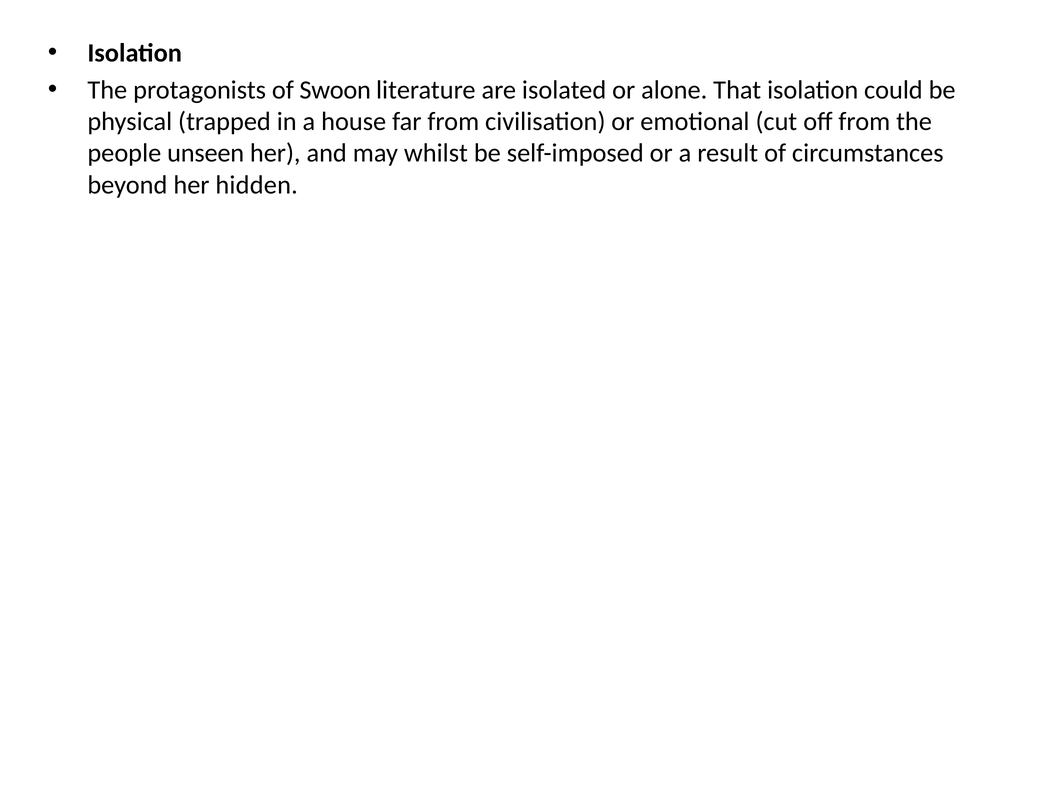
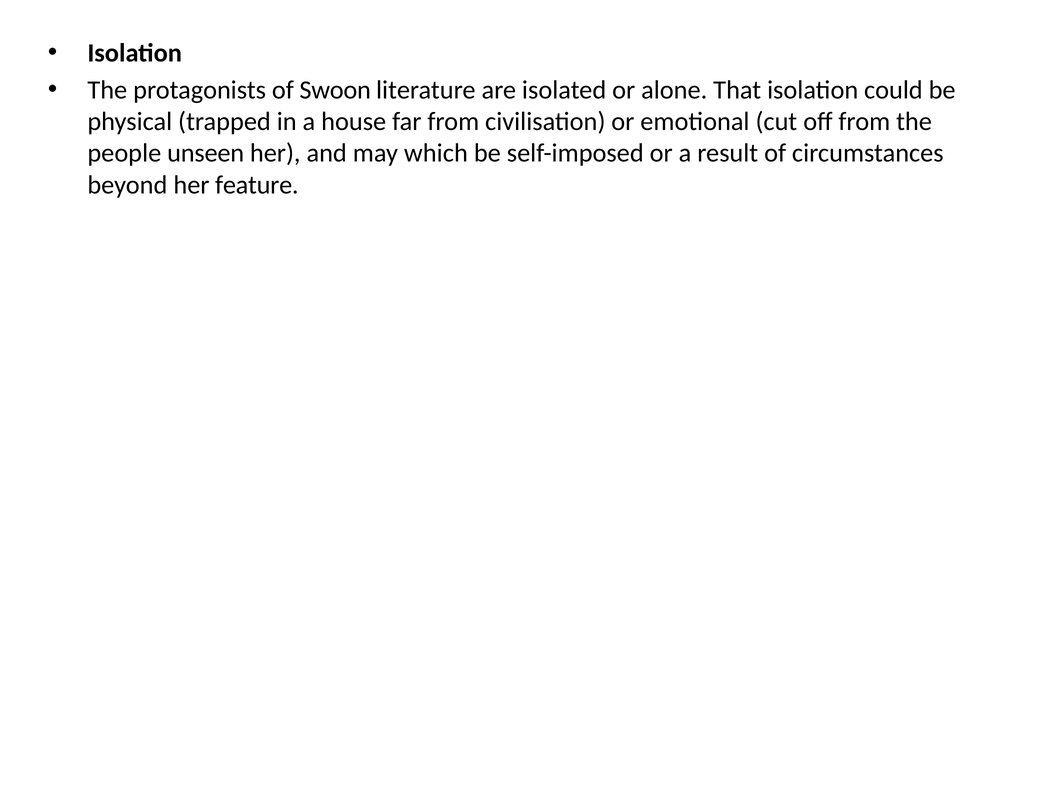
whilst: whilst -> which (436, 153)
hidden: hidden -> feature (257, 185)
